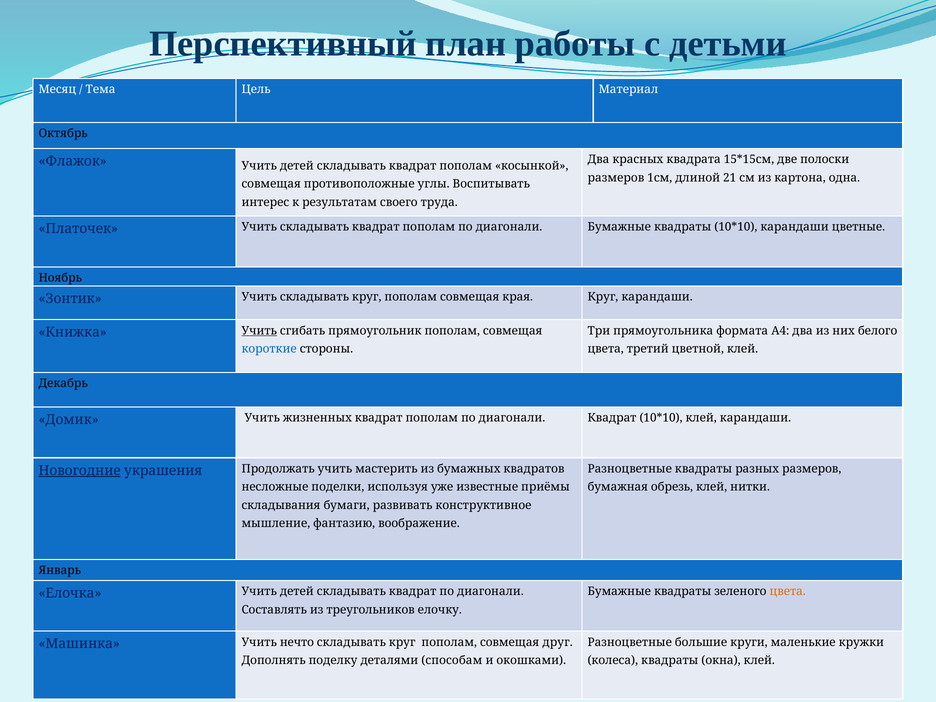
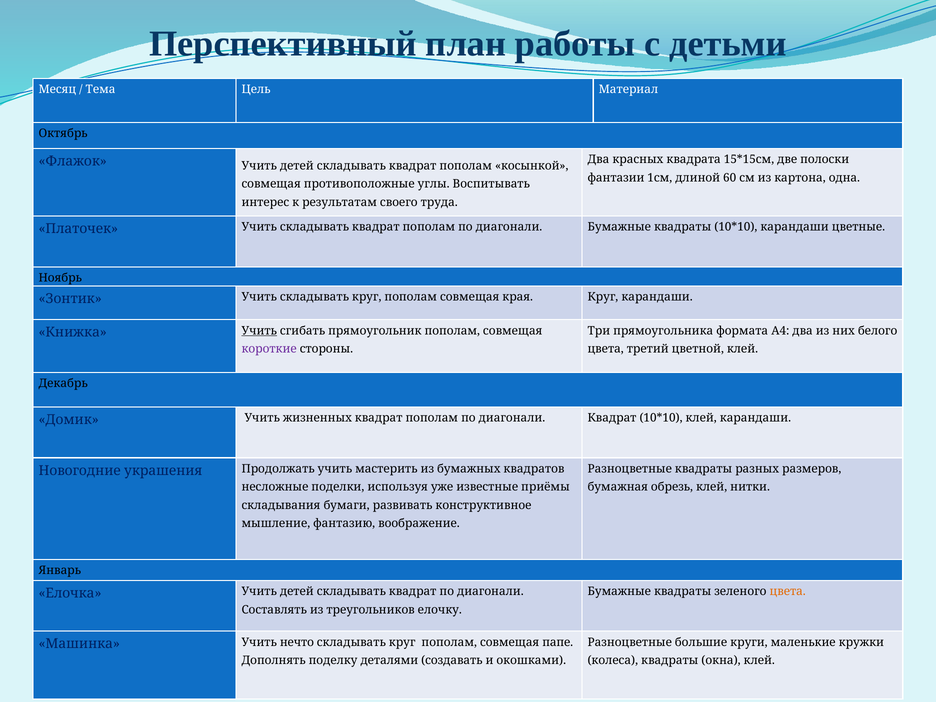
размеров: размеров -> фантазии (616, 178)
21: 21 -> 60 (730, 178)
короткие colour: blue -> purple (269, 349)
Новогодние underline: present -> none (80, 471)
друг: друг -> папе (558, 642)
способам: способам -> создавать (452, 660)
